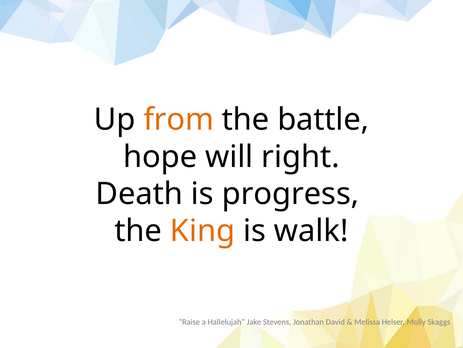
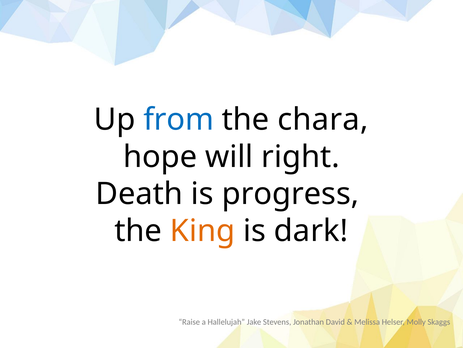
from colour: orange -> blue (179, 119)
battle: battle -> chara (323, 119)
walk: walk -> dark (311, 231)
